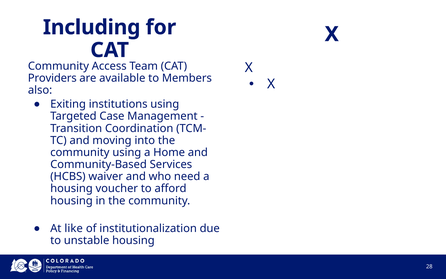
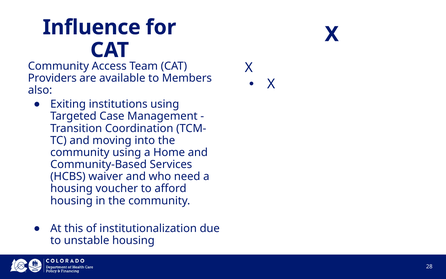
Including: Including -> Influence (92, 27)
like: like -> this (74, 228)
